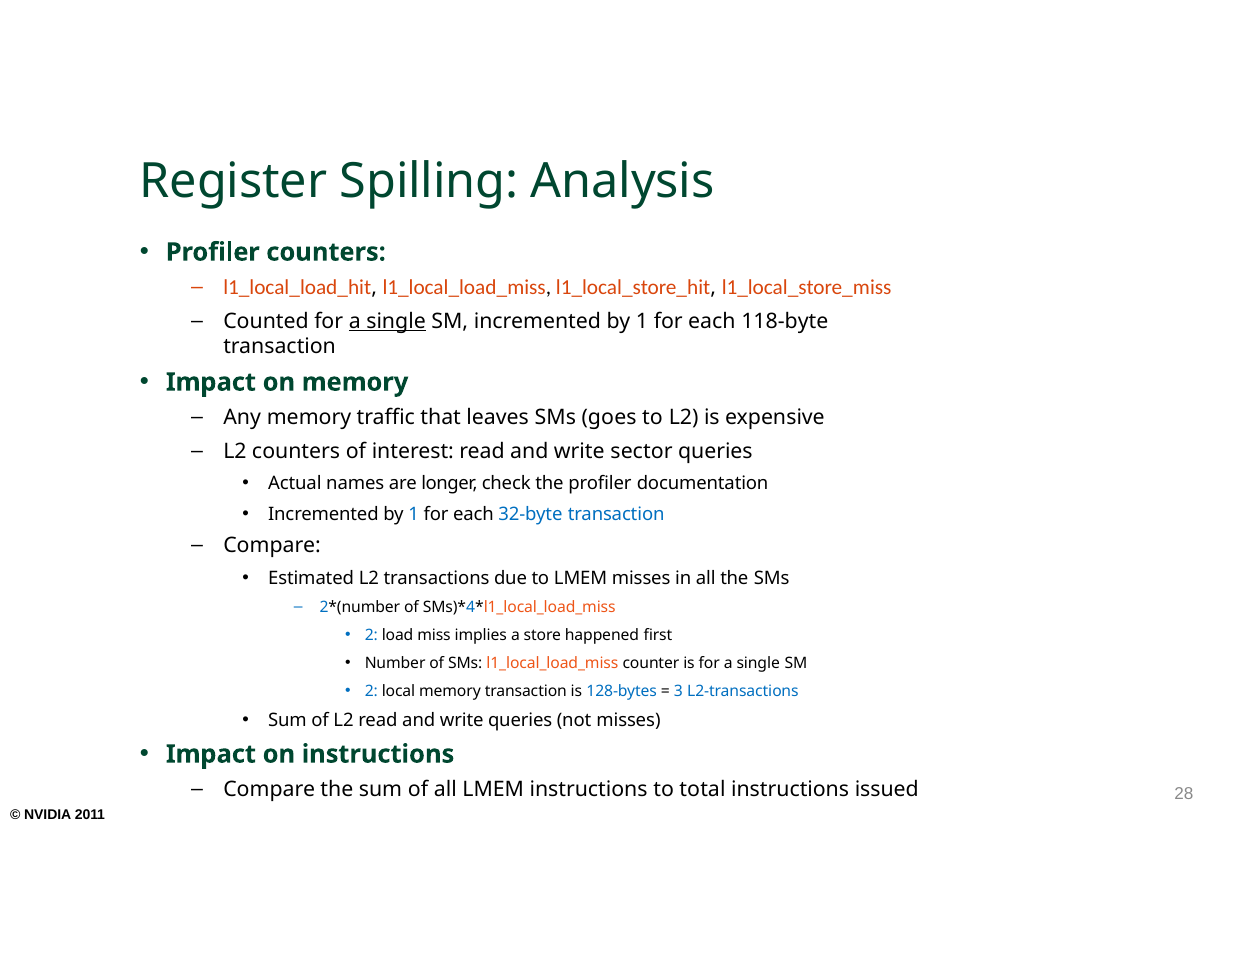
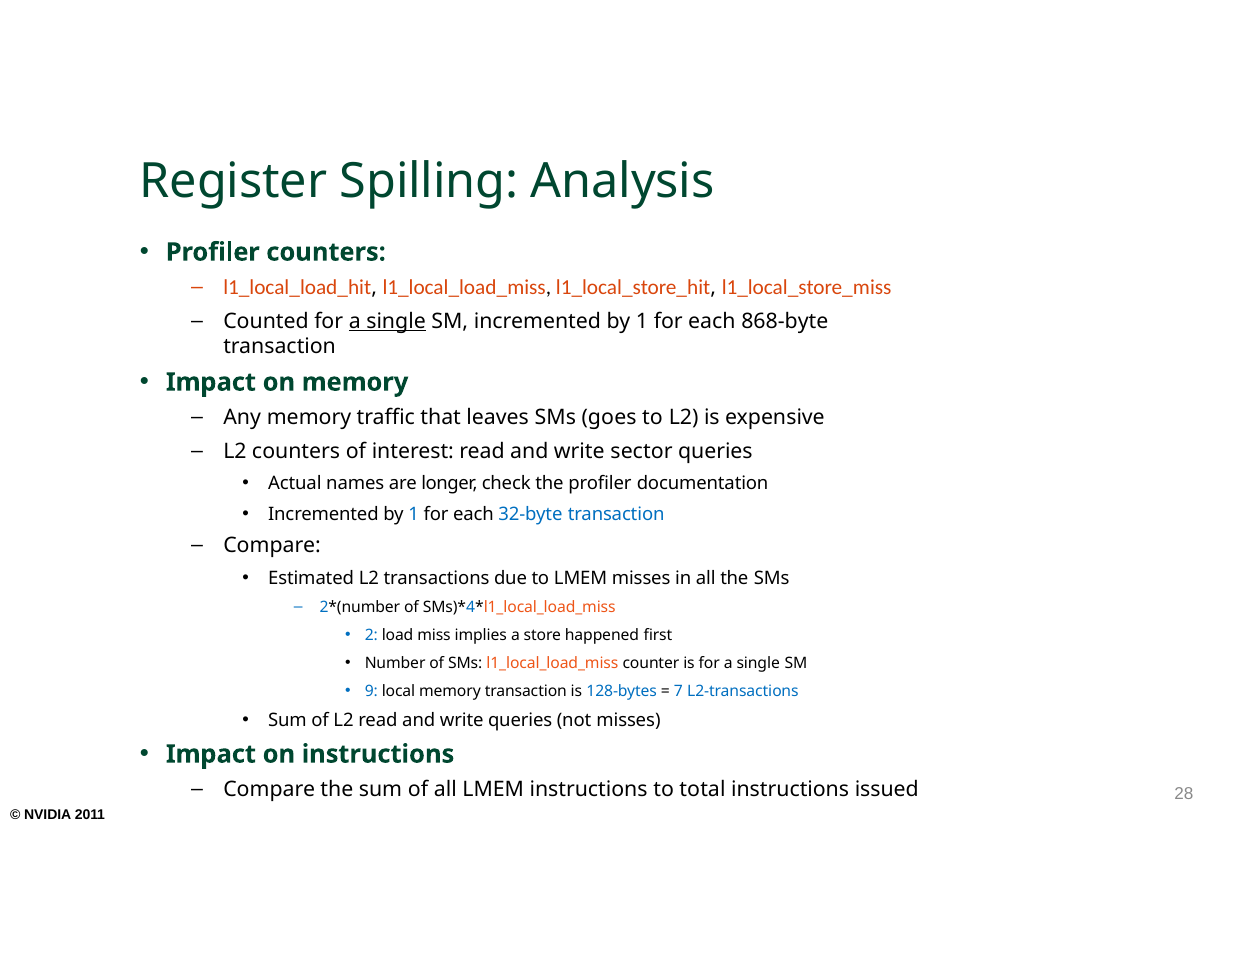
118-byte: 118-byte -> 868-byte (785, 321)
2: 2 -> 9 (371, 691)
3: 3 -> 7 (678, 691)
